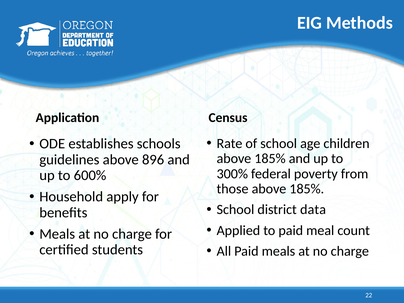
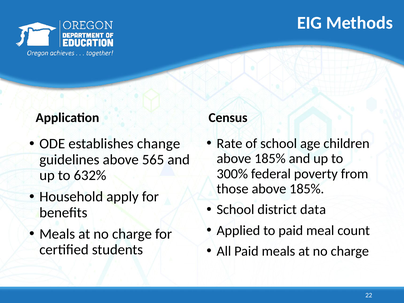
schools: schools -> change (159, 144)
896: 896 -> 565 (153, 160)
600%: 600% -> 632% (90, 175)
